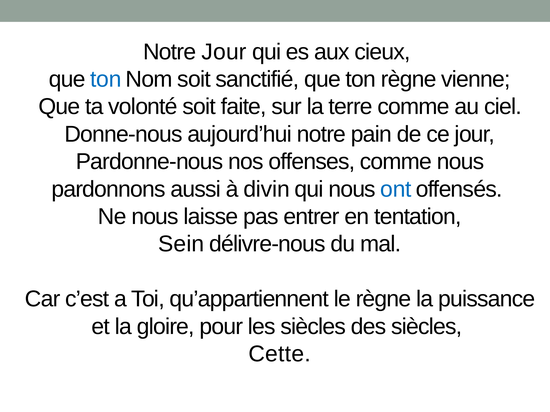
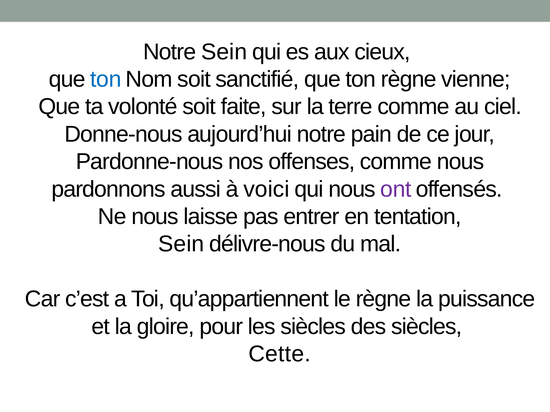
Notre Jour: Jour -> Sein (224, 52)
divin: divin -> voici (266, 189)
ont colour: blue -> purple (396, 189)
